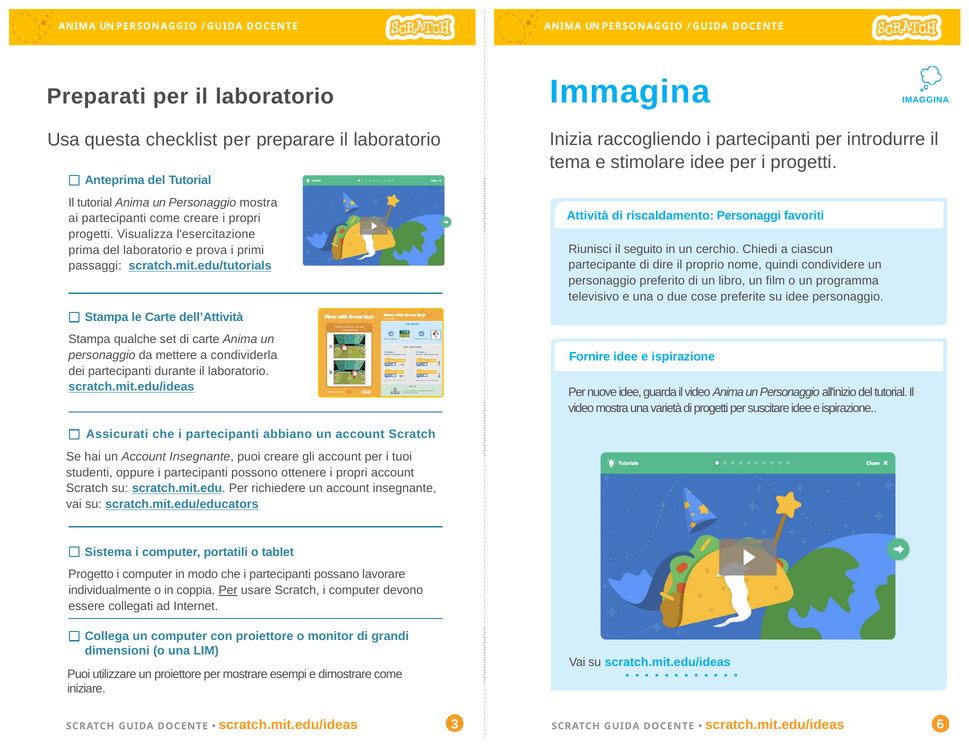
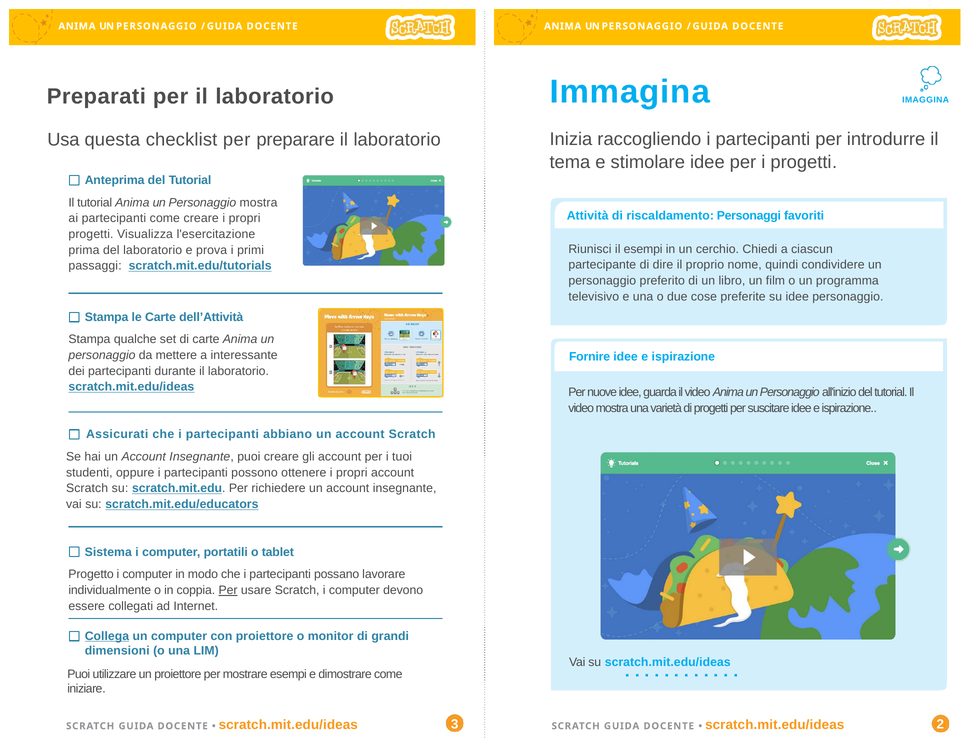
il seguito: seguito -> esempi (643, 249)
condividerla: condividerla -> interessante (244, 356)
Collega underline: none -> present (107, 637)
6: 6 -> 2 (940, 725)
